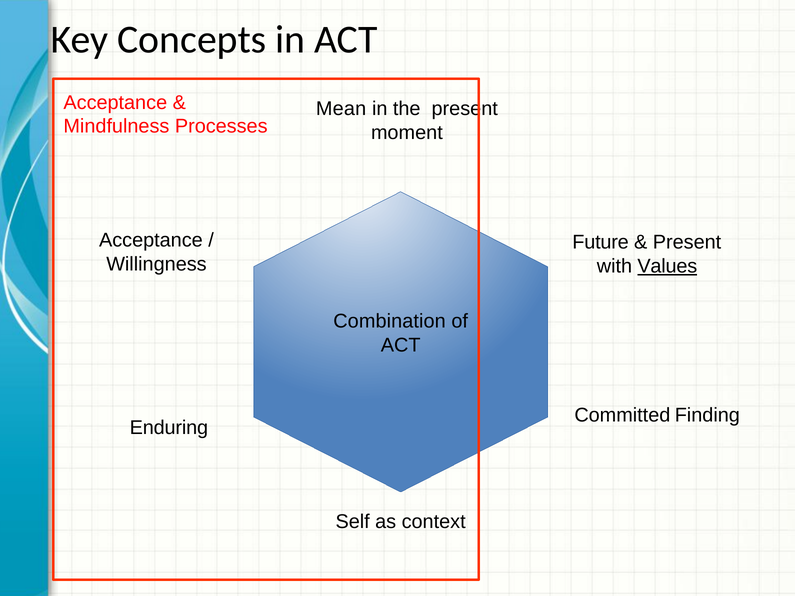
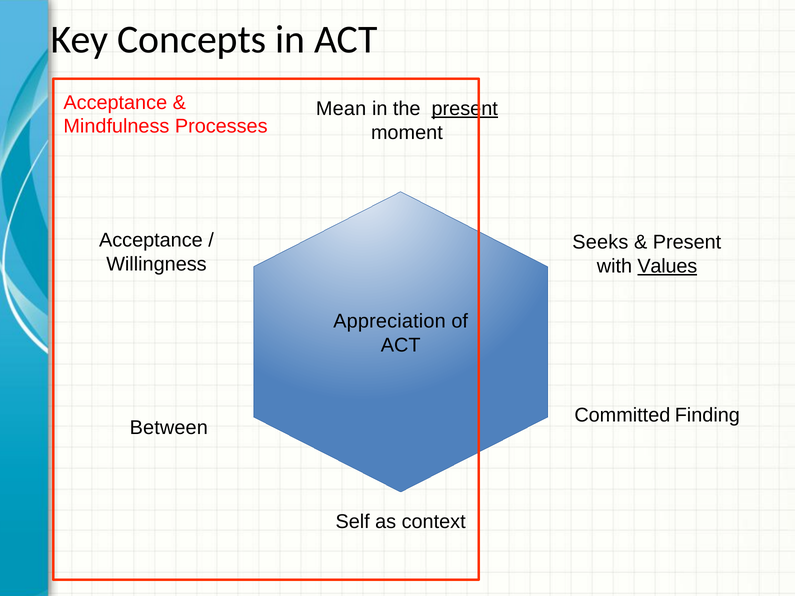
present underline: none -> present (465, 109)
Future: Future -> Seeks (600, 242)
Combination: Combination -> Appreciation (390, 322)
Enduring: Enduring -> Between (169, 428)
